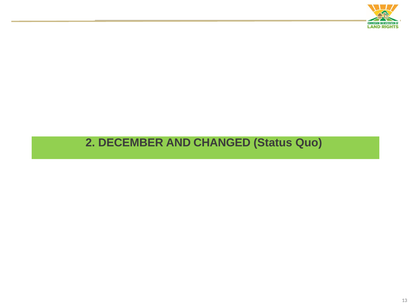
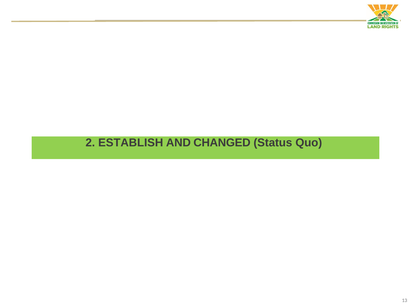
DECEMBER: DECEMBER -> ESTABLISH (131, 143)
